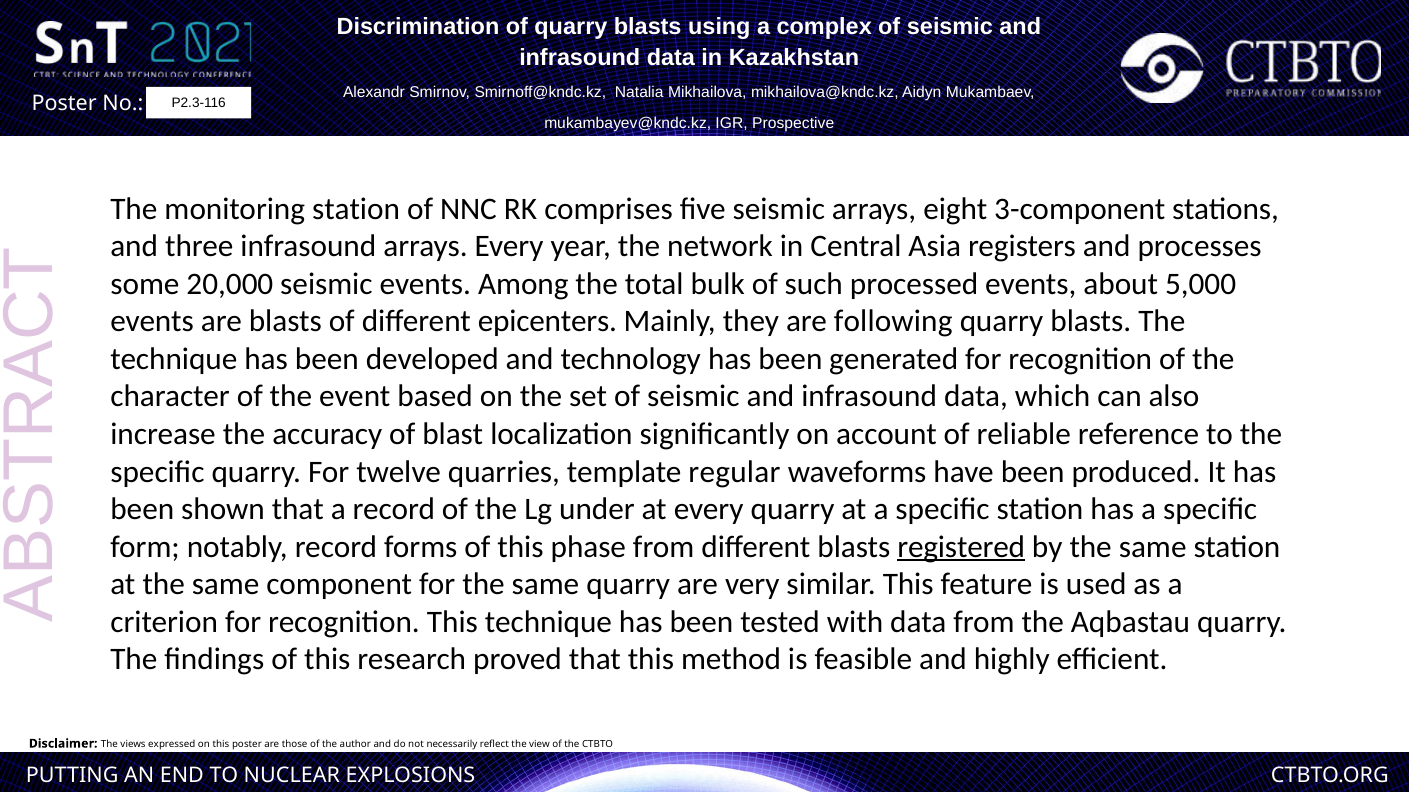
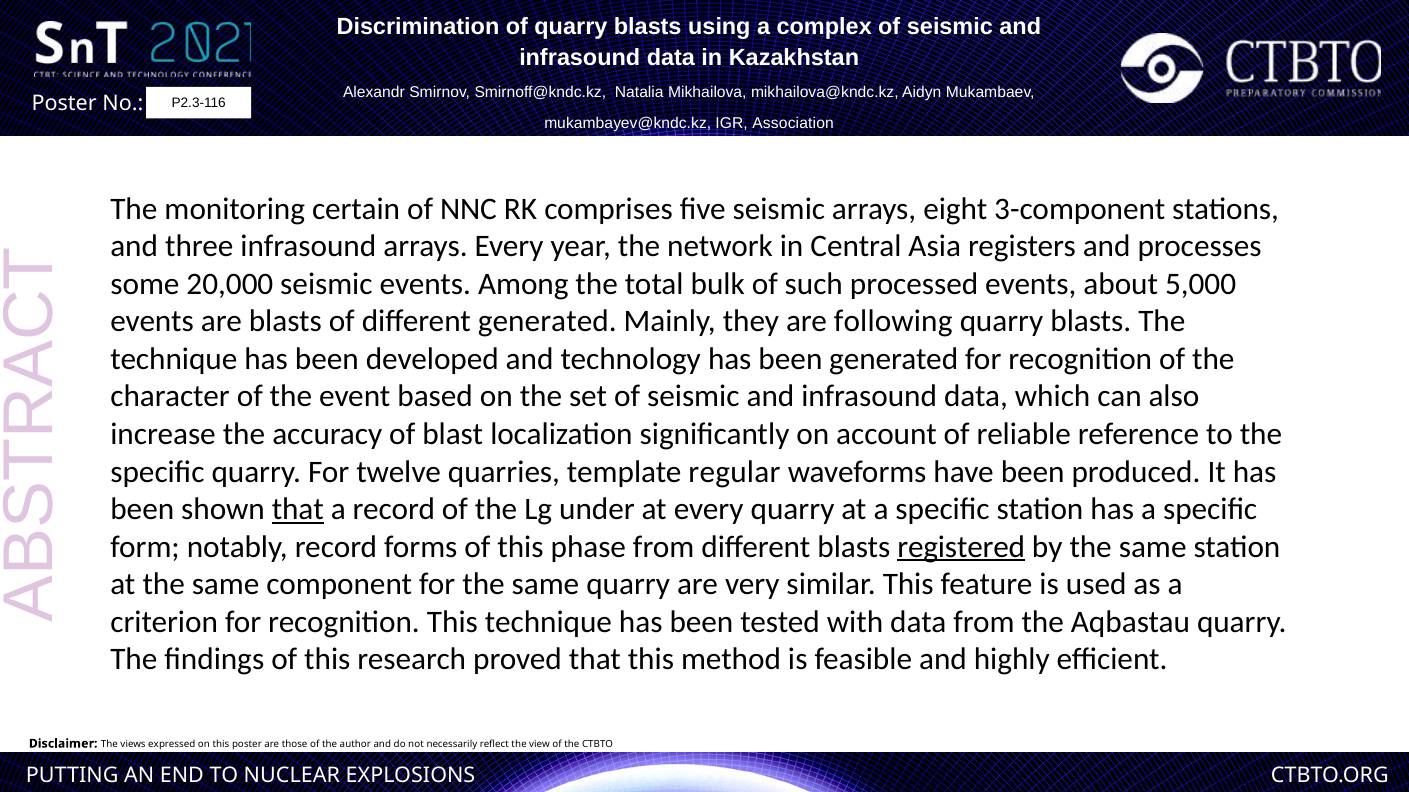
Prospective: Prospective -> Association (793, 124)
monitoring station: station -> certain (356, 209)
different epicenters: epicenters -> generated (547, 322)
that underline: none -> present (298, 510)
